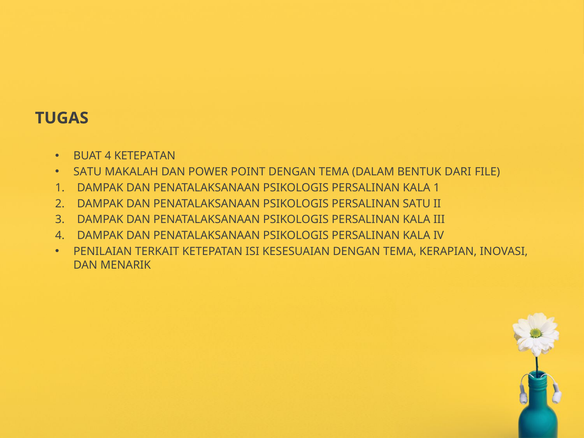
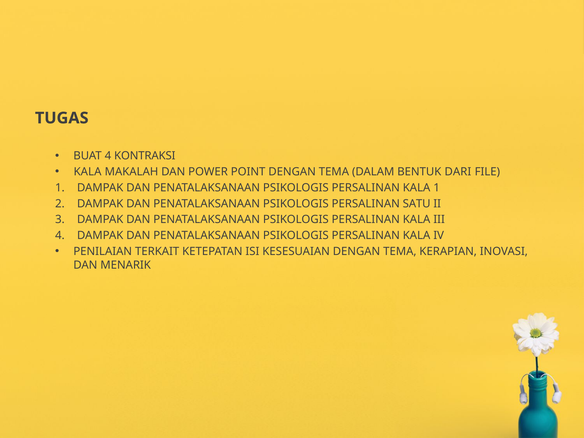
4 KETEPATAN: KETEPATAN -> KONTRAKSI (145, 156)
SATU: SATU -> KALA (88, 172)
